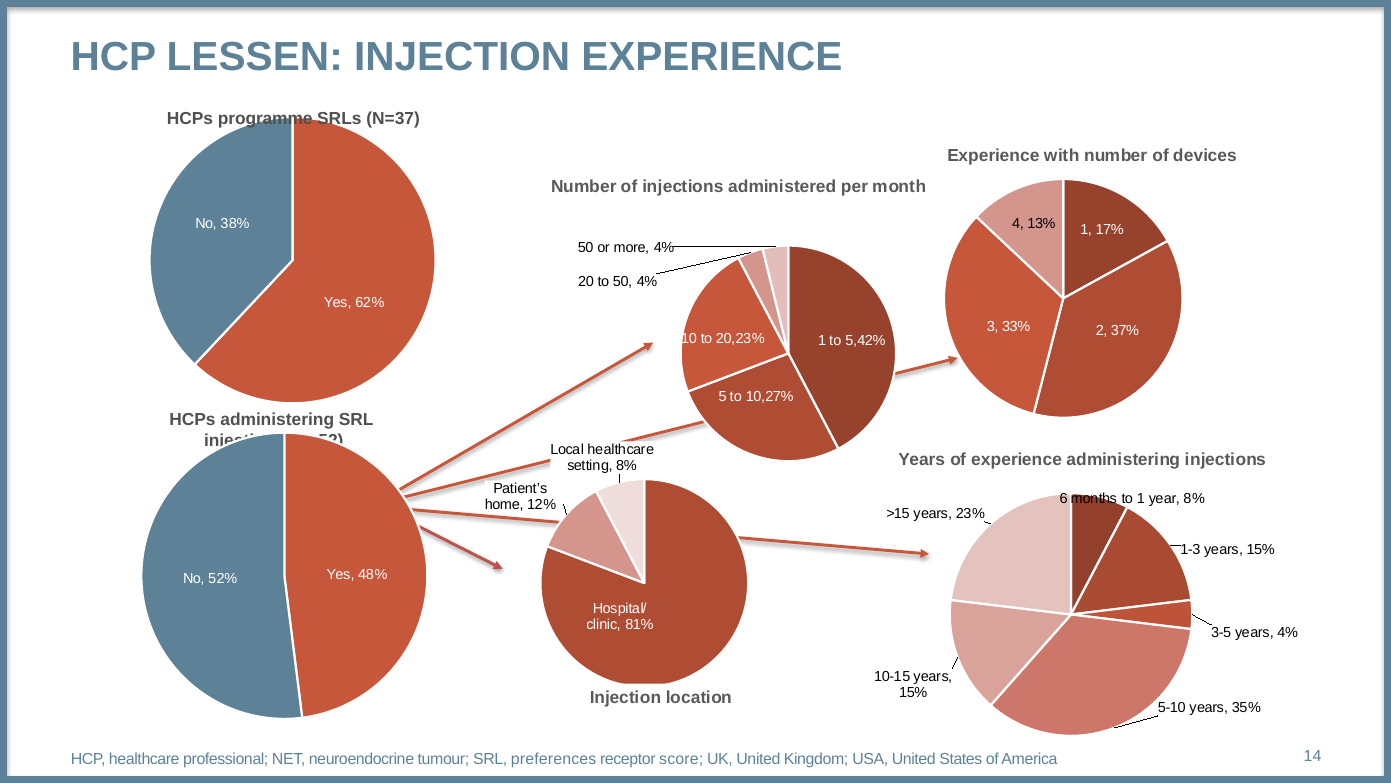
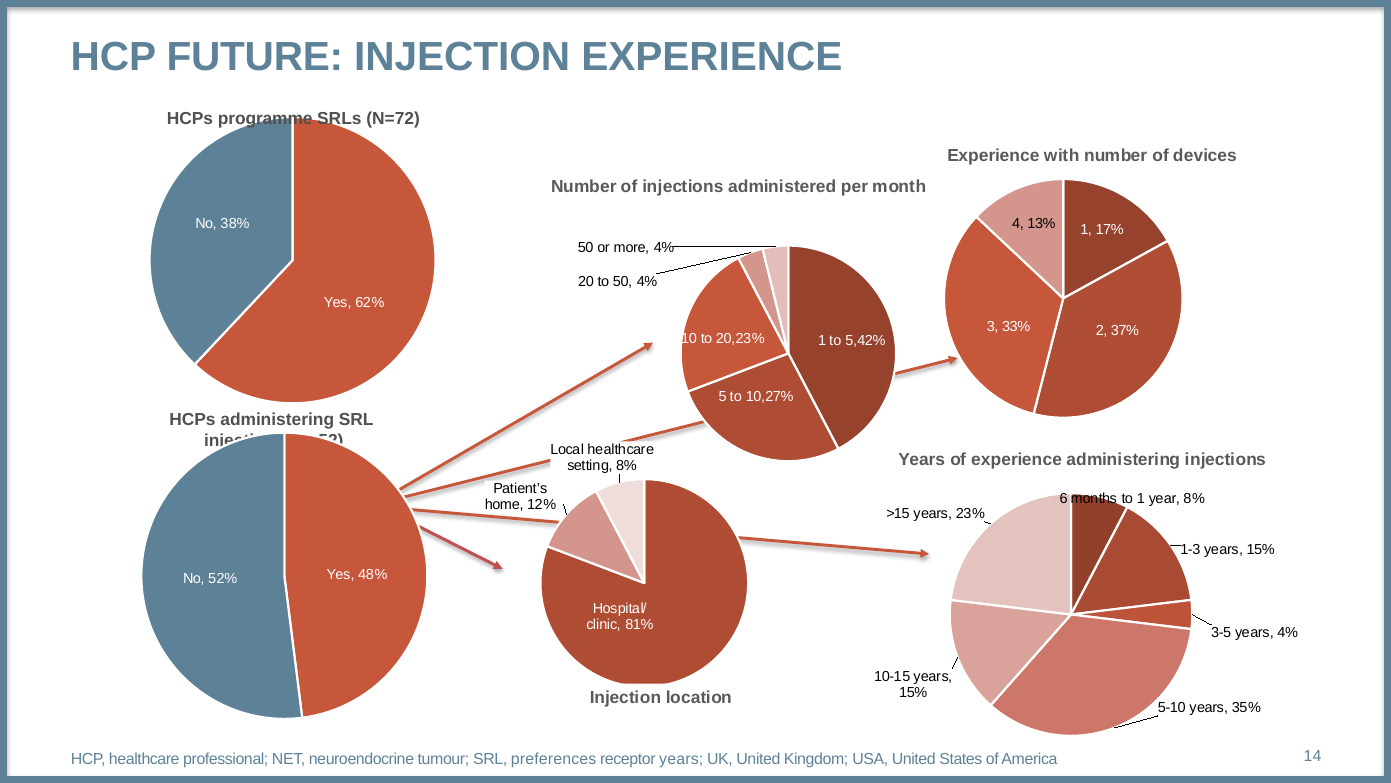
LESSEN: LESSEN -> FUTURE (255, 57)
N=37: N=37 -> N=72 (393, 118)
receptor score: score -> years (681, 758)
